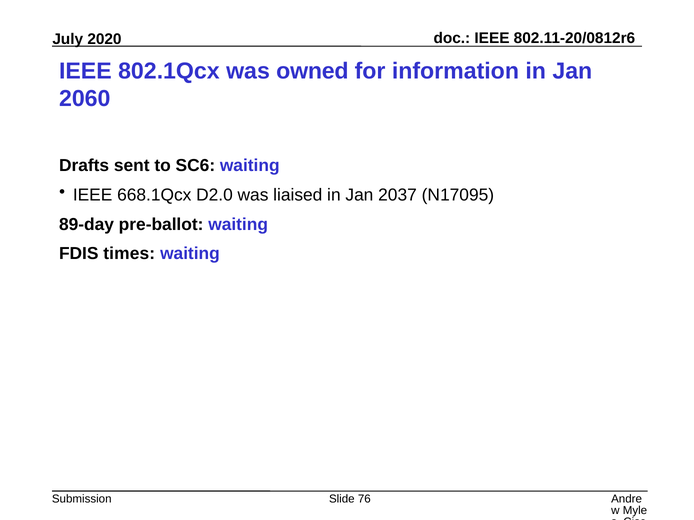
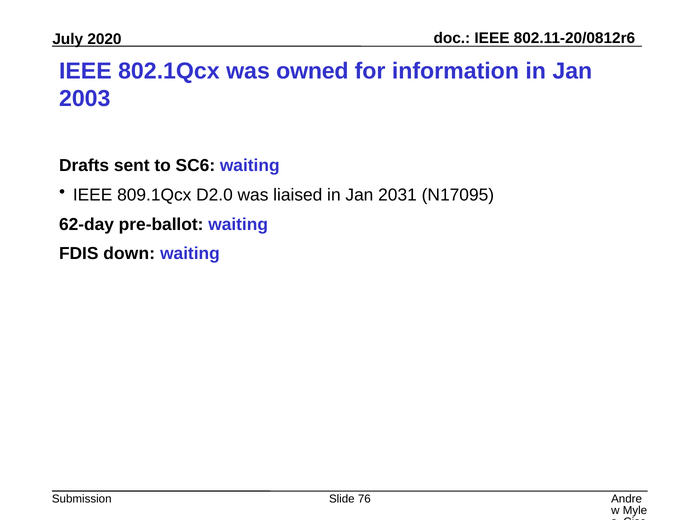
2060: 2060 -> 2003 (85, 99)
668.1Qcx: 668.1Qcx -> 809.1Qcx (154, 195)
2037: 2037 -> 2031 (398, 195)
89-day: 89-day -> 62-day (86, 224)
times: times -> down (129, 254)
